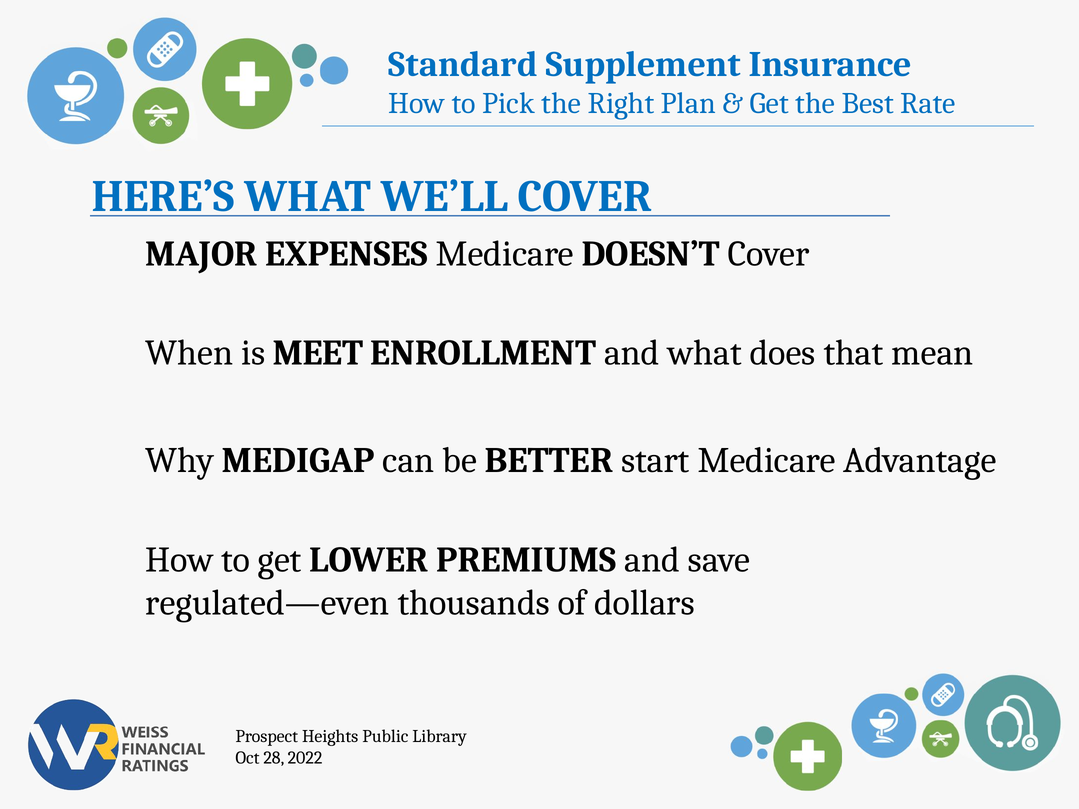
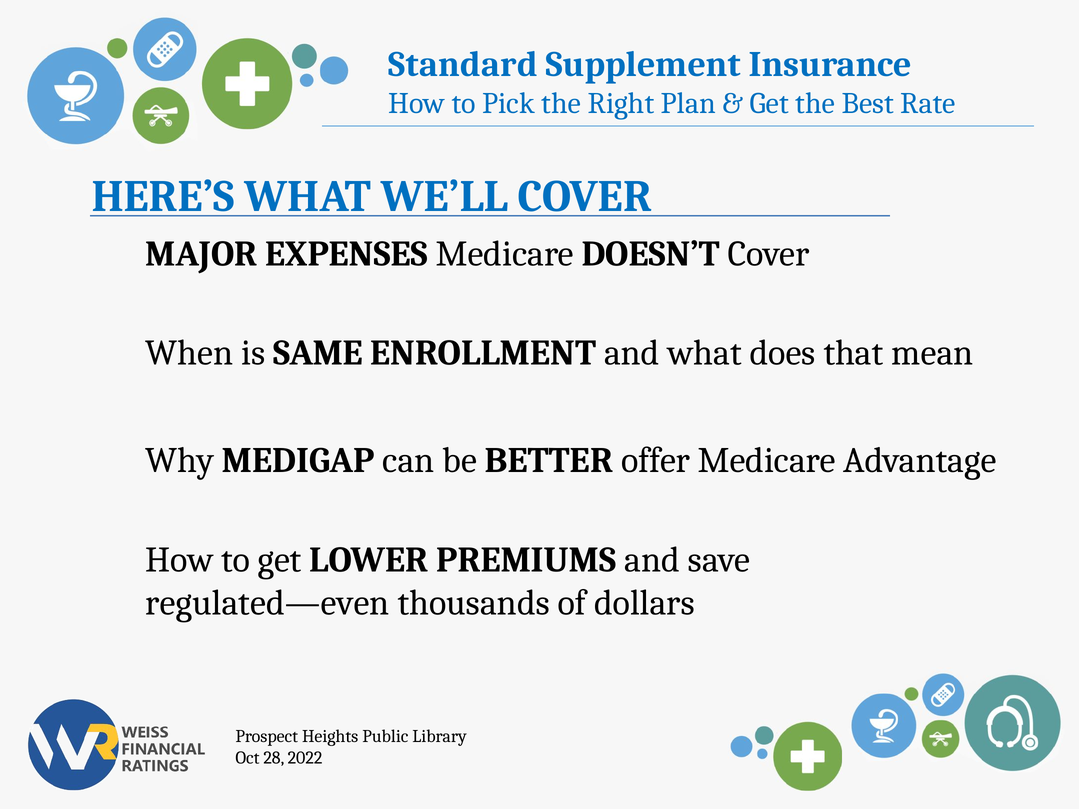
MEET: MEET -> SAME (318, 353)
start: start -> offer (655, 460)
